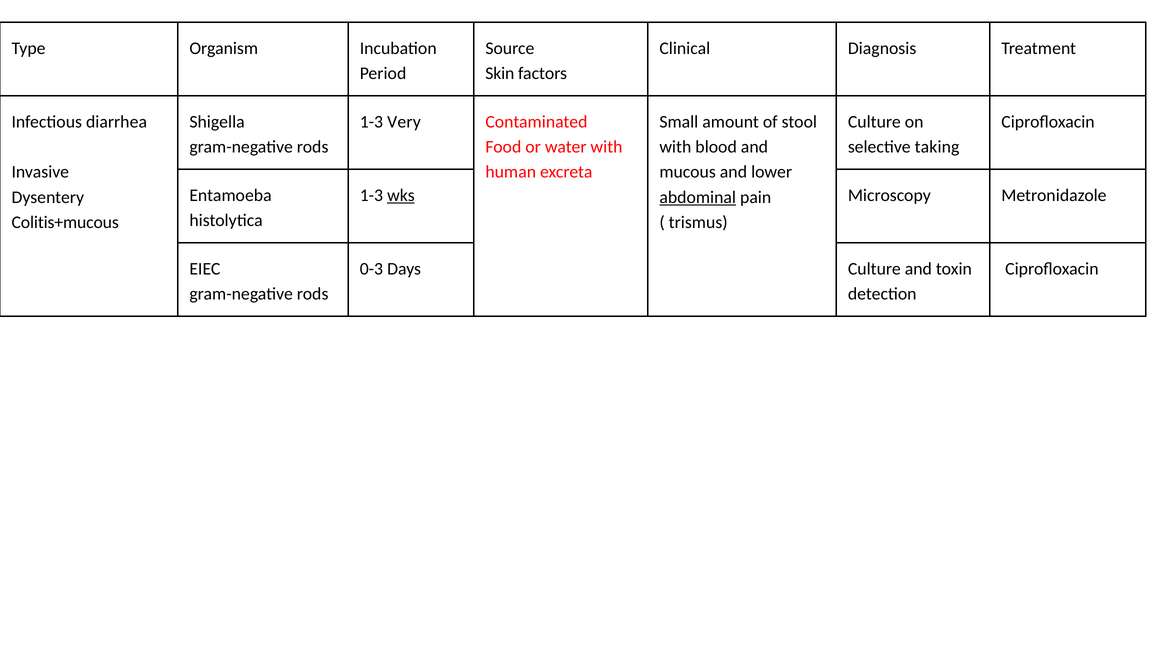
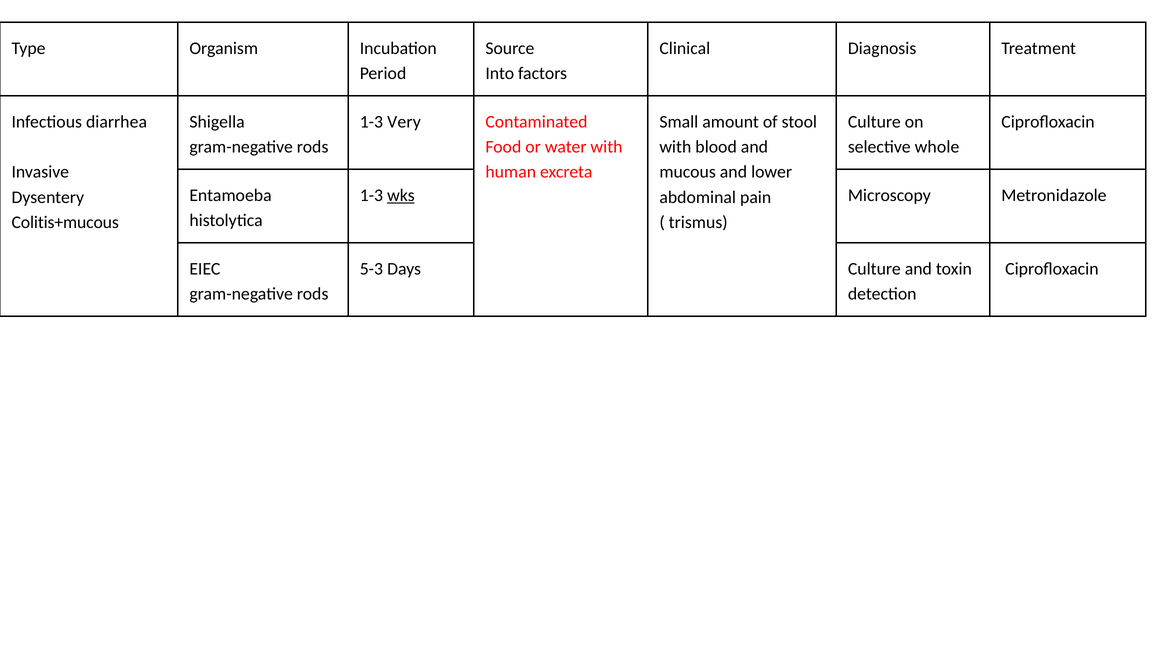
Skin: Skin -> Into (500, 73)
taking: taking -> whole (937, 147)
abdominal underline: present -> none (698, 197)
0-3: 0-3 -> 5-3 (371, 269)
